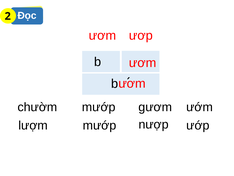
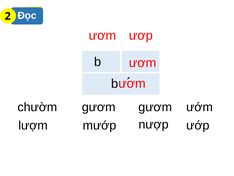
chườm mướp: mướp -> gươm (99, 107)
